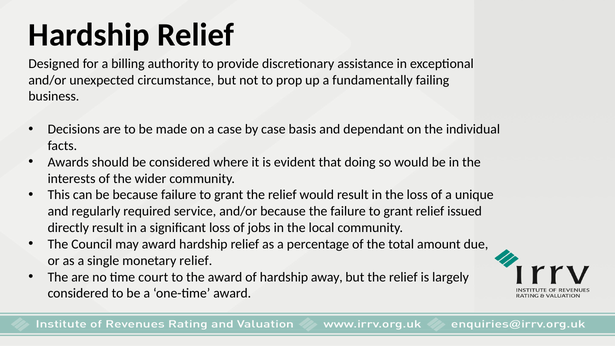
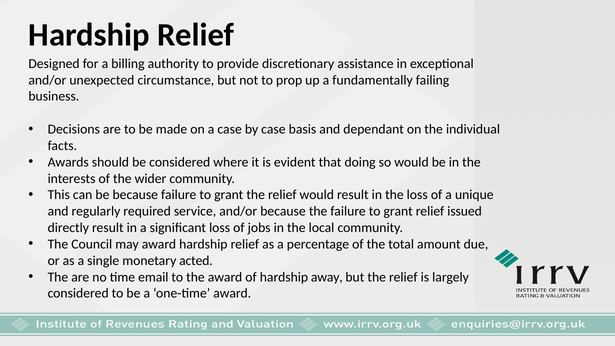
monetary relief: relief -> acted (196, 261)
court: court -> email (153, 277)
